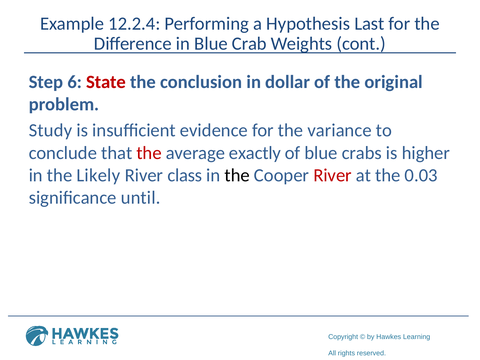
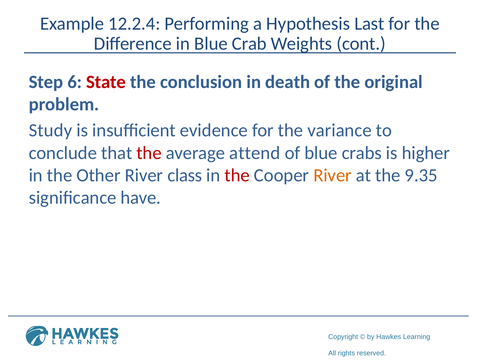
dollar: dollar -> death (288, 82)
exactly: exactly -> attend (255, 153)
Likely: Likely -> Other (98, 175)
the colour: black -> red (237, 175)
River colour: red -> orange (333, 175)
0.03: 0.03 -> 9.35 (421, 175)
until: until -> have (141, 198)
